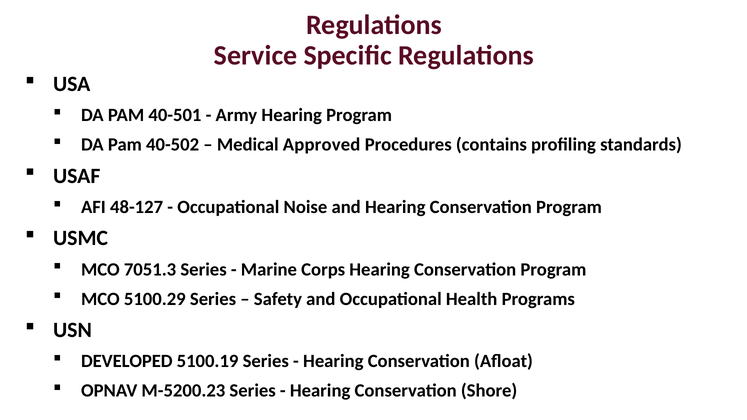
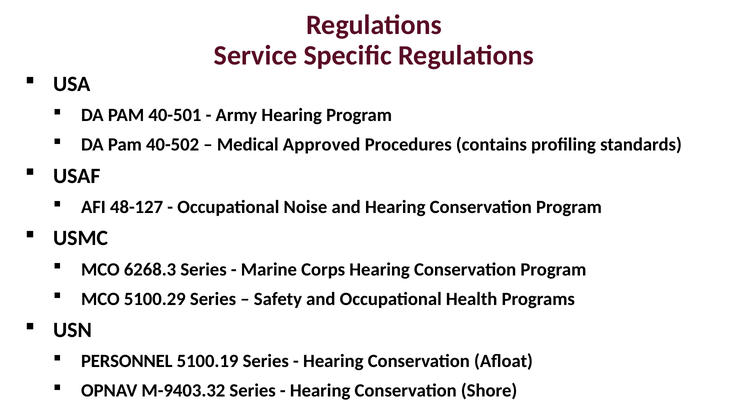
7051.3: 7051.3 -> 6268.3 (150, 270)
DEVELOPED: DEVELOPED -> PERSONNEL (127, 361)
M-5200.23: M-5200.23 -> M-9403.32 (183, 391)
